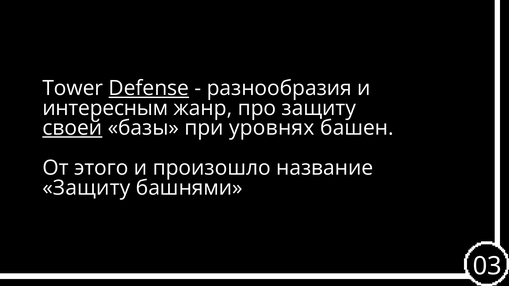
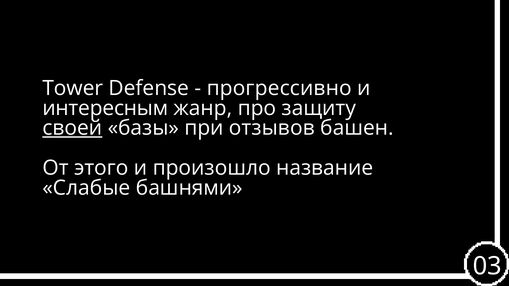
Defense underline: present -> none (149, 88)
разнообразия: разнообразия -> прогрессивно (279, 88)
уровнях: уровнях -> отзывов (272, 128)
Защиту: Защиту -> Слабые (86, 188)
